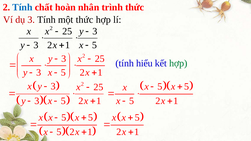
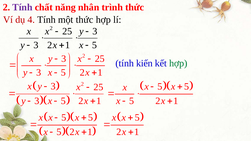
Tính colour: blue -> purple (22, 7)
hoàn: hoàn -> năng (65, 7)
dụ 3: 3 -> 4 (31, 20)
hiểu: hiểu -> kiến (144, 63)
